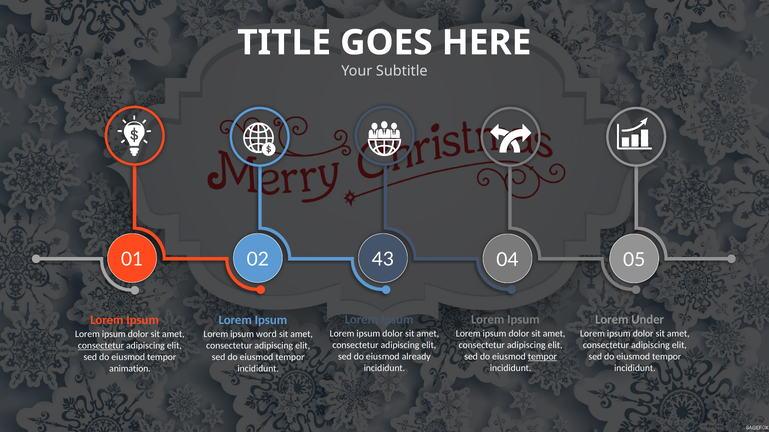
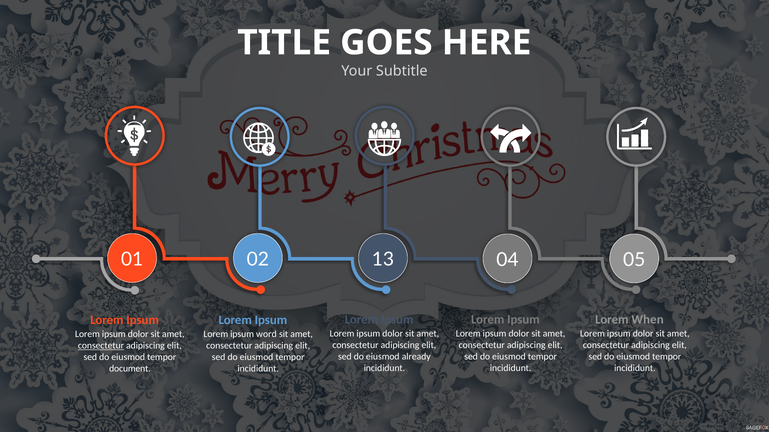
43: 43 -> 13 (383, 260)
Under: Under -> When (648, 320)
tempor underline: present -> none (542, 357)
animation: animation -> document (130, 369)
